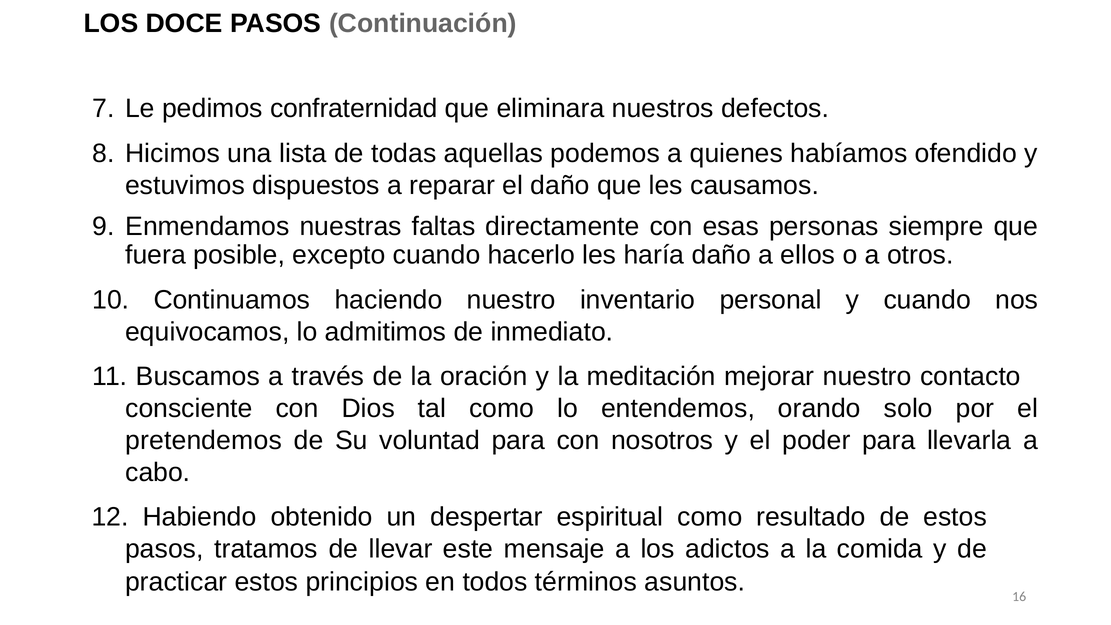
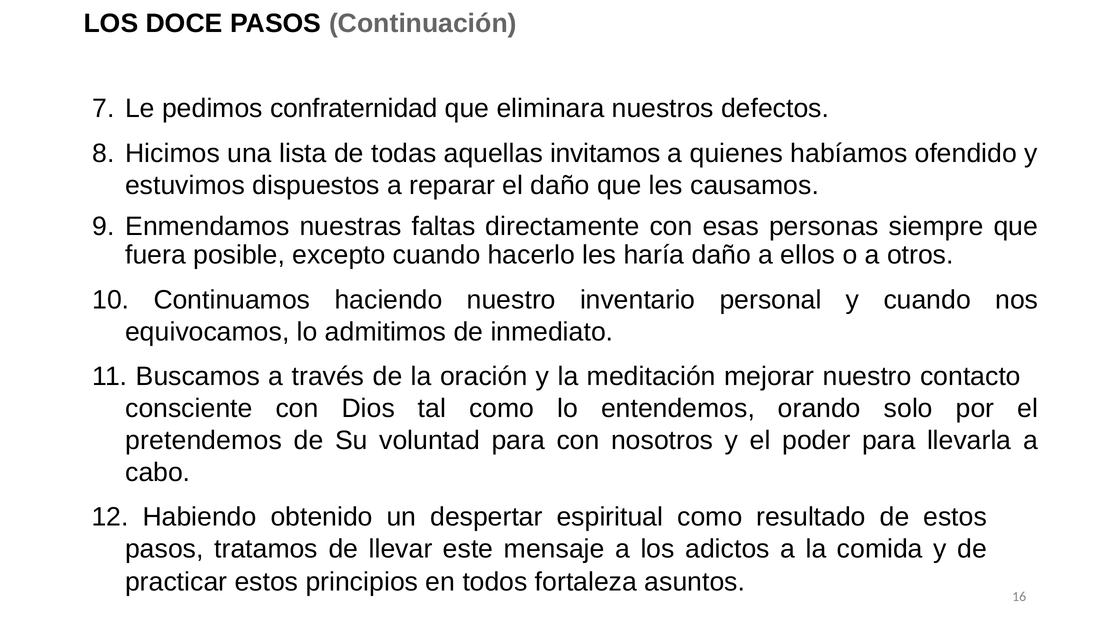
podemos: podemos -> invitamos (605, 153)
términos: términos -> fortaleza (586, 582)
